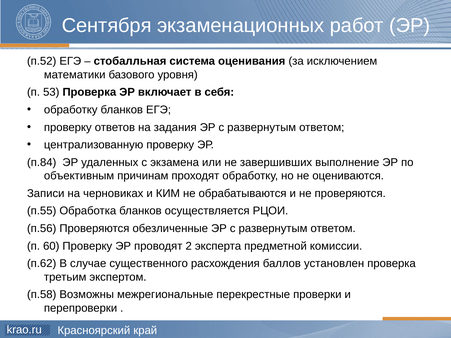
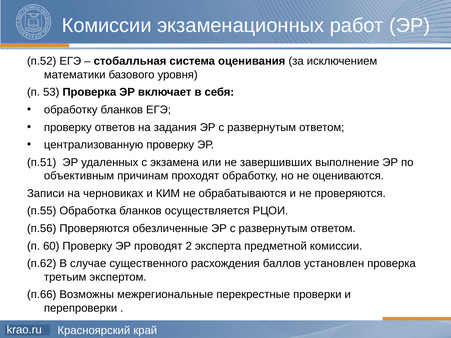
Сентября: Сентября -> Комиссии (107, 25)
п.84: п.84 -> п.51 (42, 162)
п.58: п.58 -> п.66 (42, 295)
